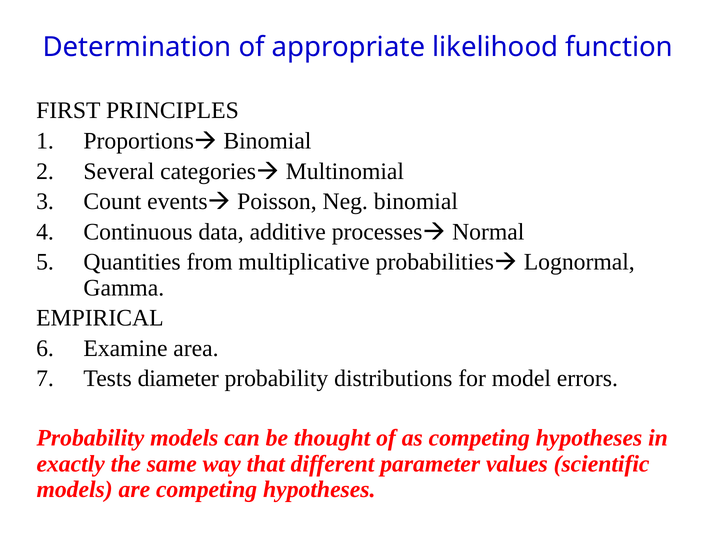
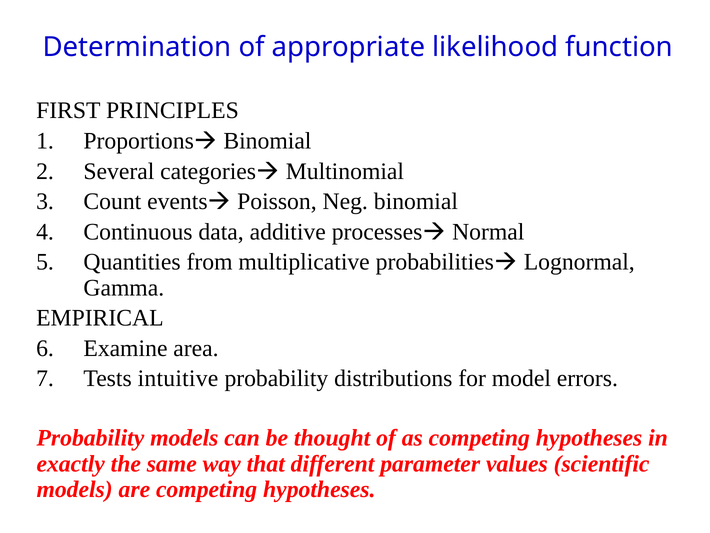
diameter: diameter -> intuitive (178, 378)
